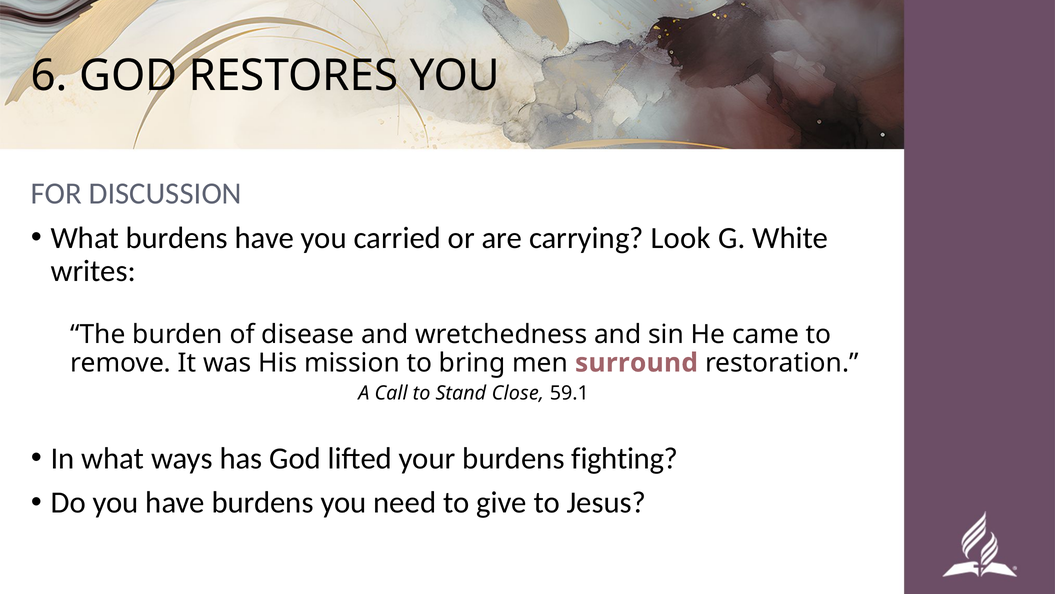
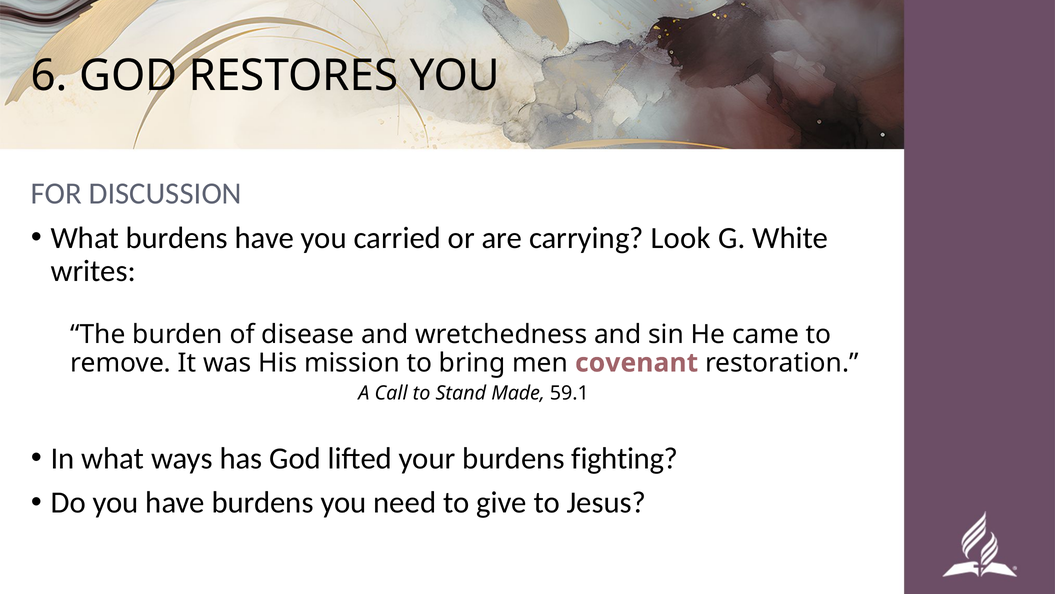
surround: surround -> covenant (637, 363)
Close: Close -> Made (518, 393)
